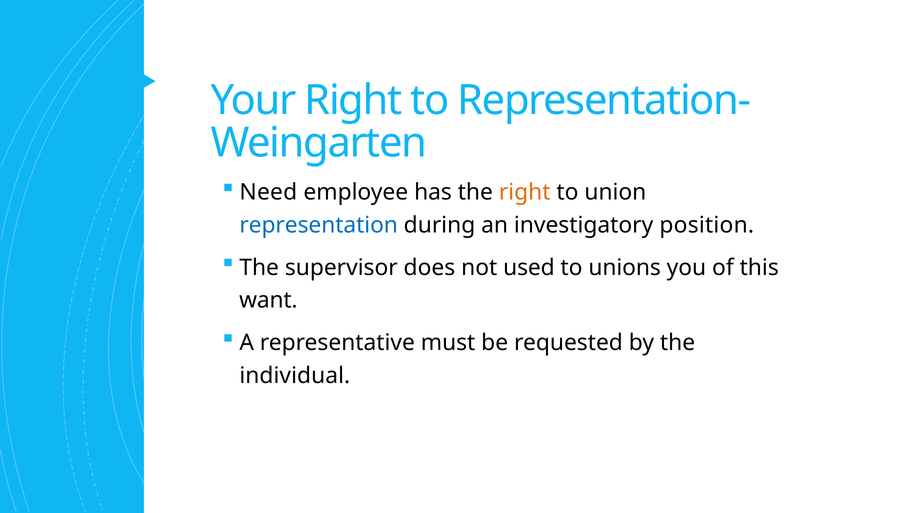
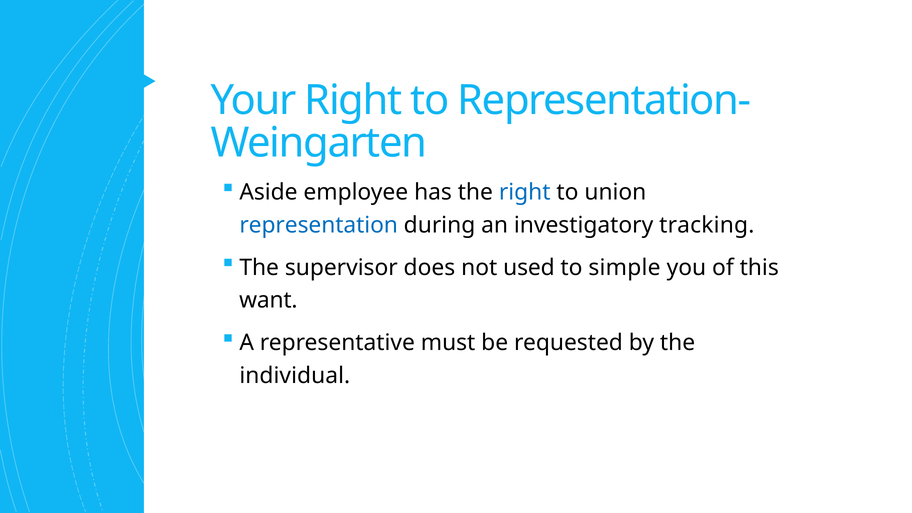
Need: Need -> Aside (268, 192)
right colour: orange -> blue (525, 192)
position: position -> tracking (707, 225)
unions: unions -> simple (624, 268)
